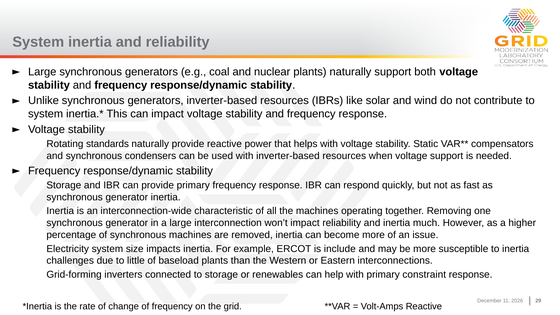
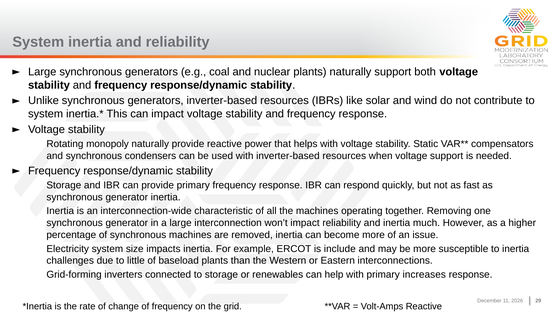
standards: standards -> monopoly (107, 144)
constraint: constraint -> increases (424, 275)
